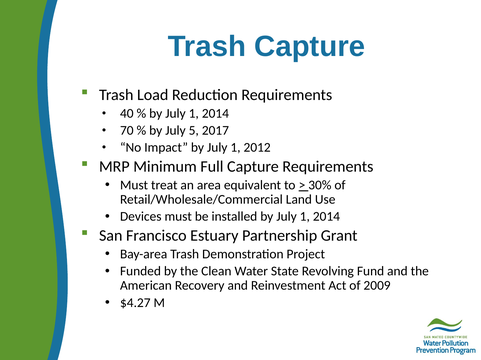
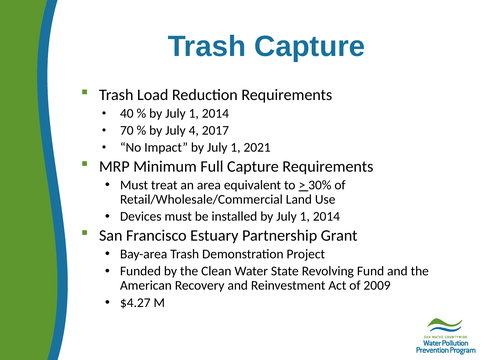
5: 5 -> 4 (194, 131)
2012: 2012 -> 2021 (257, 148)
